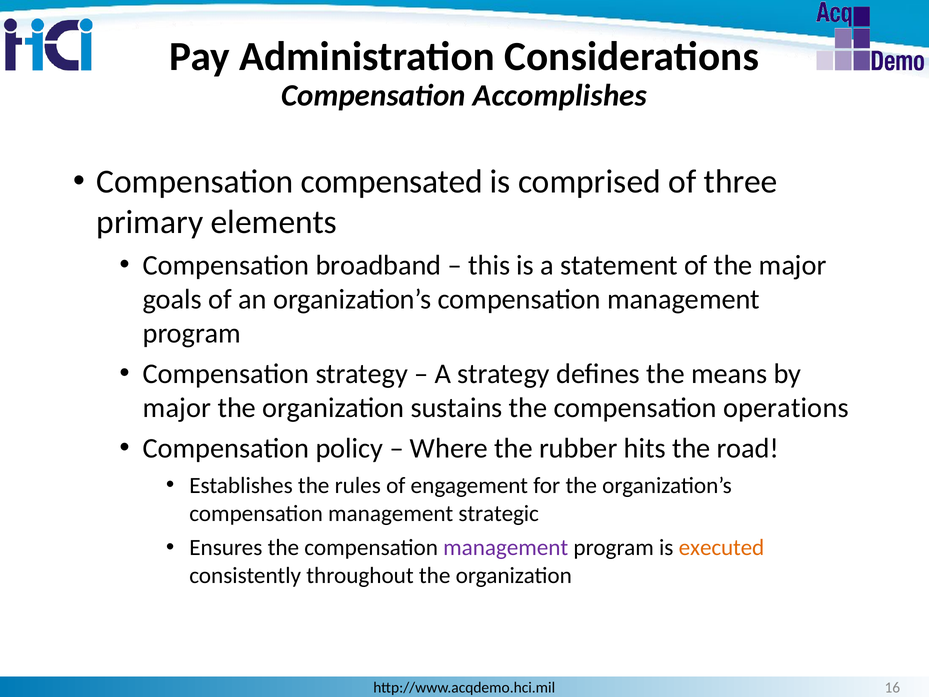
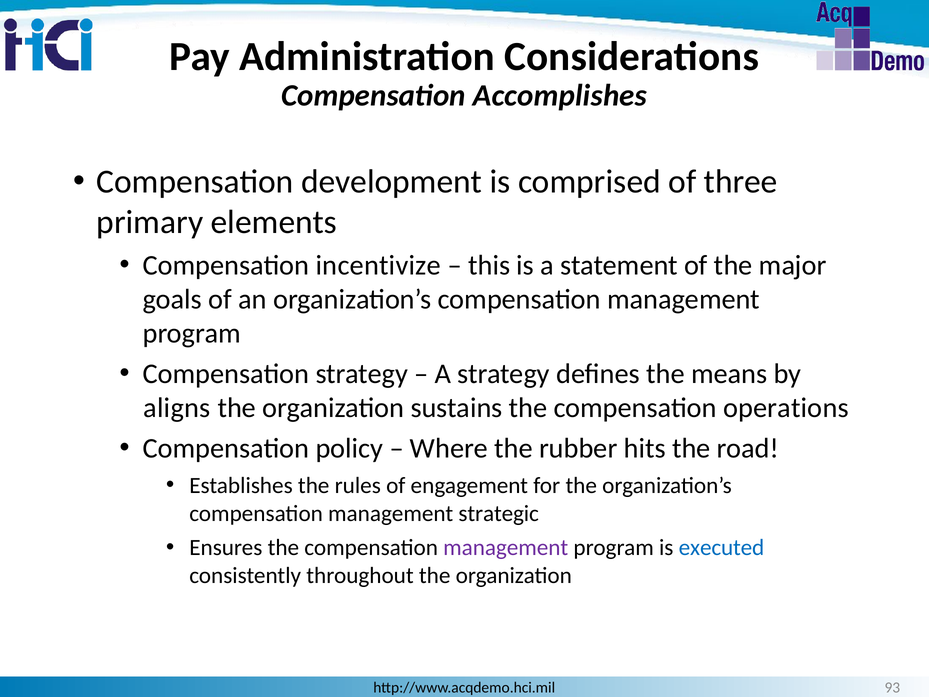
compensated: compensated -> development (392, 182)
broadband: broadband -> incentivize (378, 265)
major: major -> aligns (177, 408)
executed colour: orange -> blue (721, 548)
16: 16 -> 93 (892, 688)
